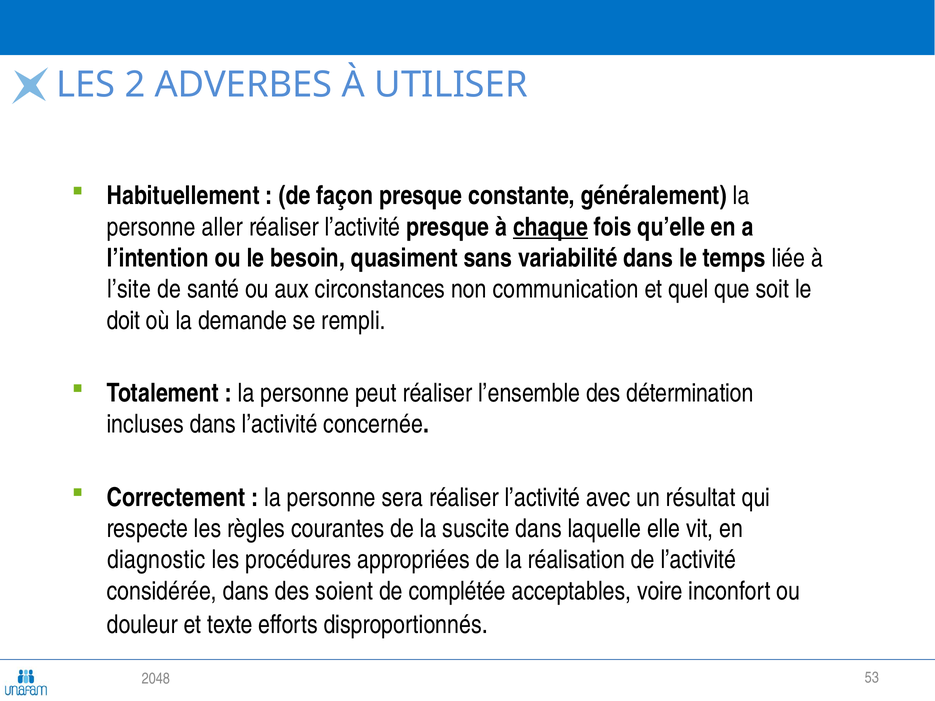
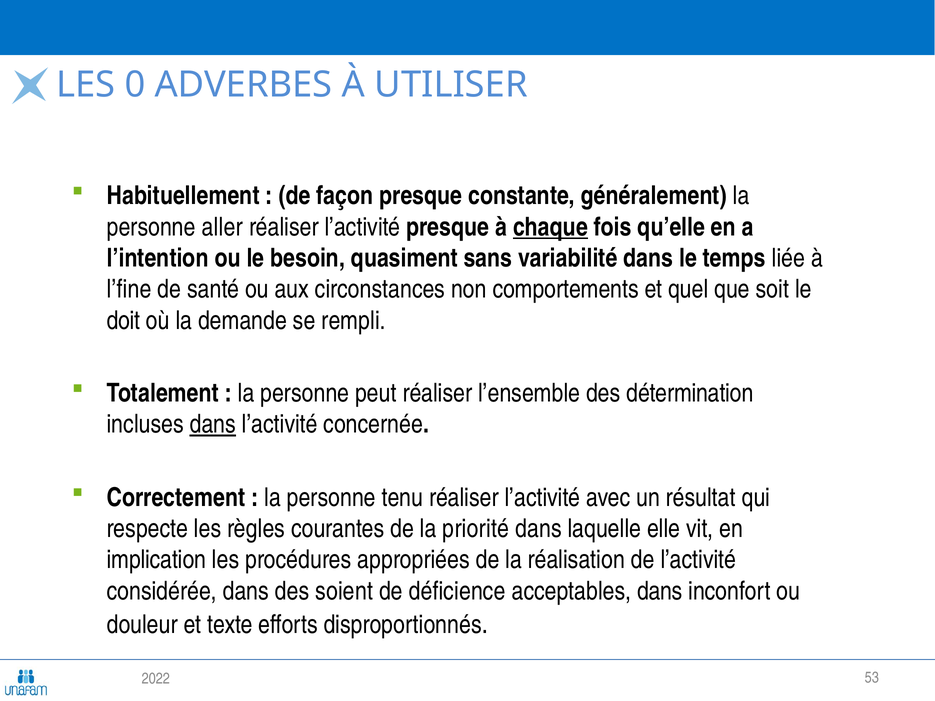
2: 2 -> 0 (135, 85)
l’site: l’site -> l’fine (129, 289)
communication: communication -> comportements (566, 289)
dans underline: none -> present (213, 425)
sera: sera -> tenu (402, 498)
suscite: suscite -> priorité (476, 529)
diagnostic: diagnostic -> implication (156, 560)
complétée: complétée -> déficience (457, 591)
acceptables voire: voire -> dans (660, 591)
2048: 2048 -> 2022 (156, 679)
